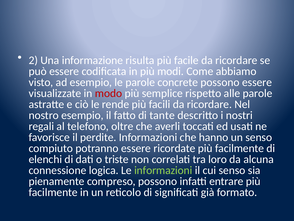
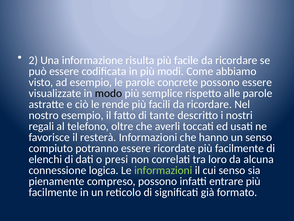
modo colour: red -> black (109, 93)
perdite: perdite -> resterà (98, 137)
triste: triste -> presi (117, 159)
